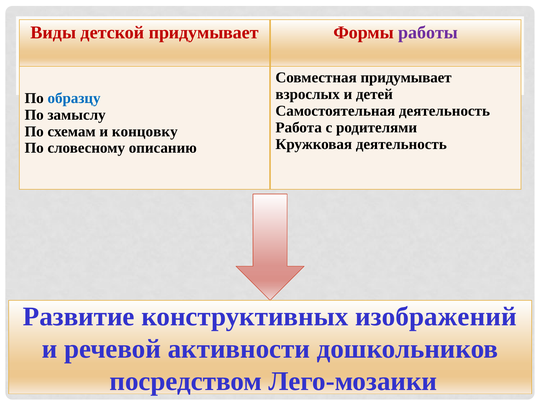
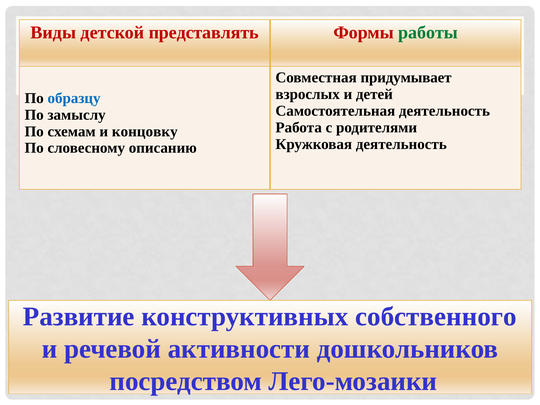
детской придумывает: придумывает -> представлять (204, 32)
работы colour: purple -> green (428, 32)
изображений: изображений -> собственного (436, 317)
